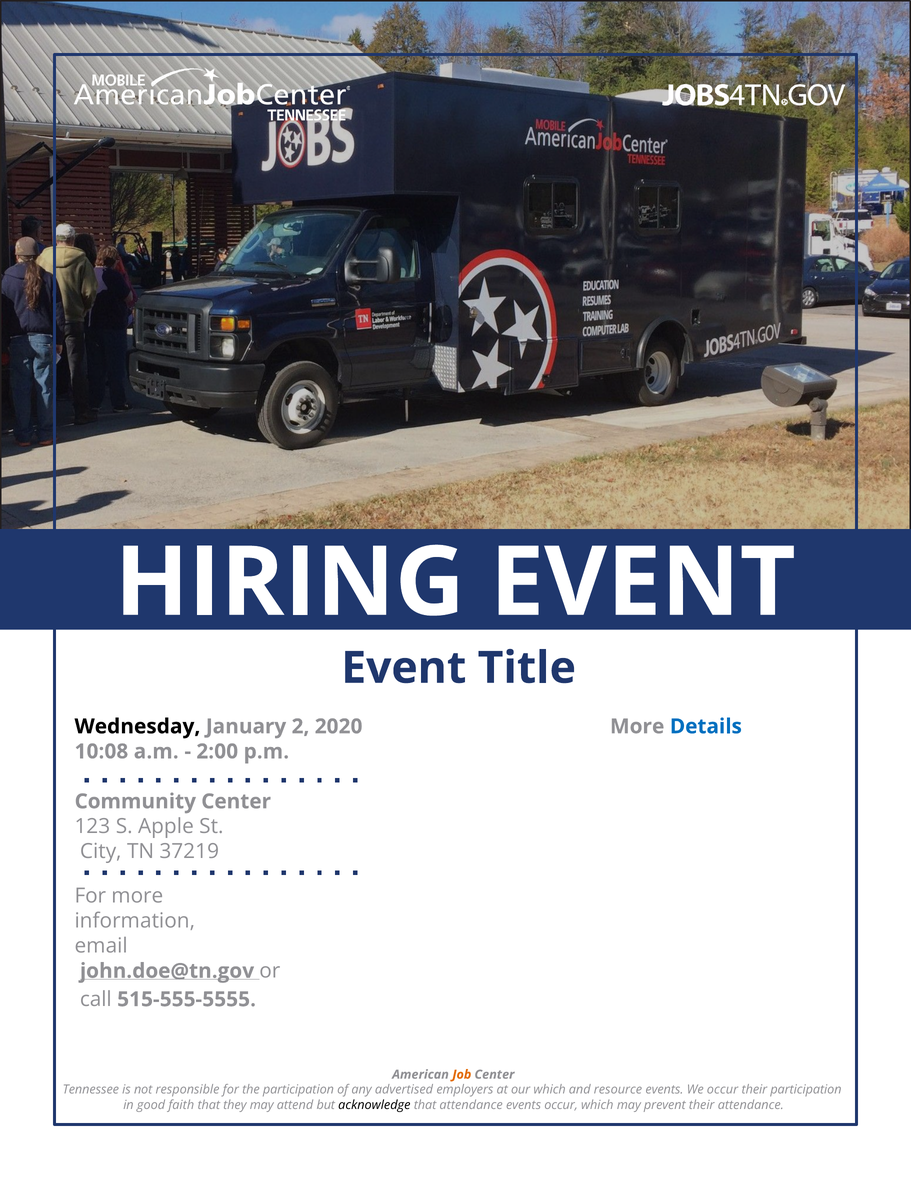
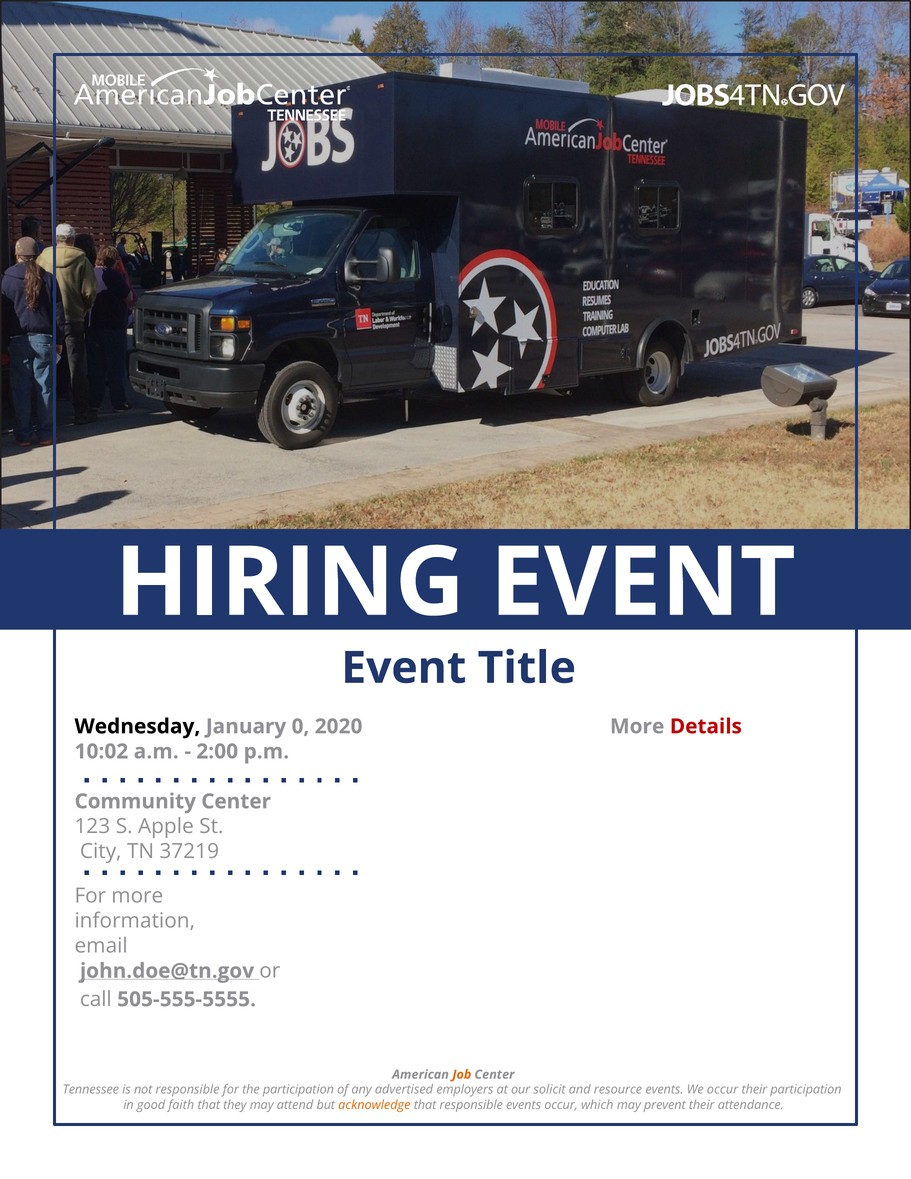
2: 2 -> 0 (300, 726)
Details colour: blue -> red (706, 726)
10:08: 10:08 -> 10:02 (101, 751)
515-555-5555: 515-555-5555 -> 505-555-5555 (187, 999)
our which: which -> solicit (550, 1090)
acknowledge colour: black -> orange (374, 1105)
that attendance: attendance -> responsible (471, 1105)
